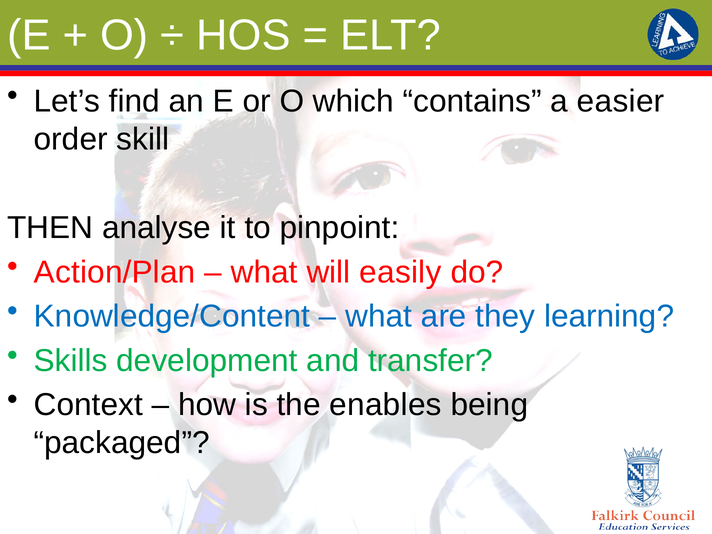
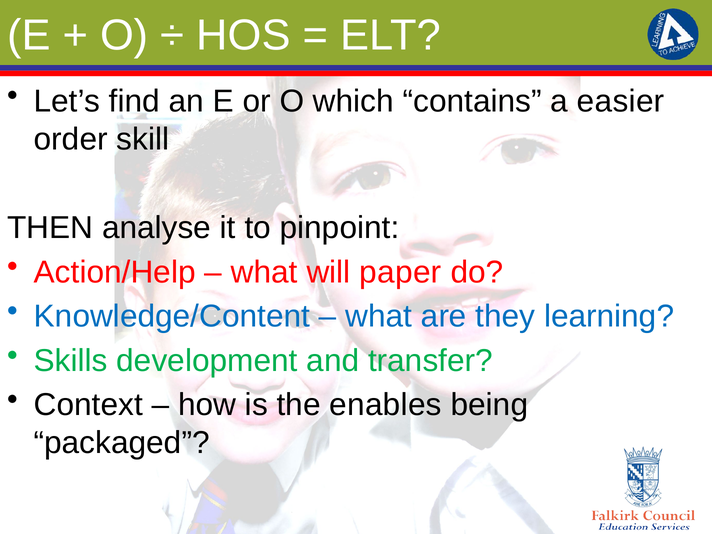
Action/Plan: Action/Plan -> Action/Help (115, 272)
easily: easily -> paper (400, 272)
